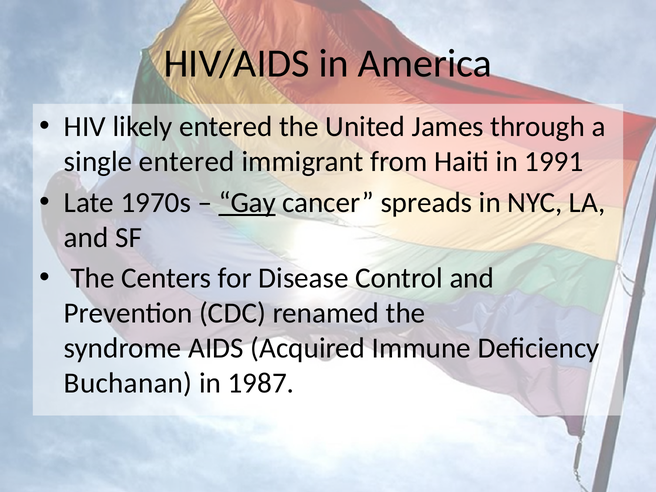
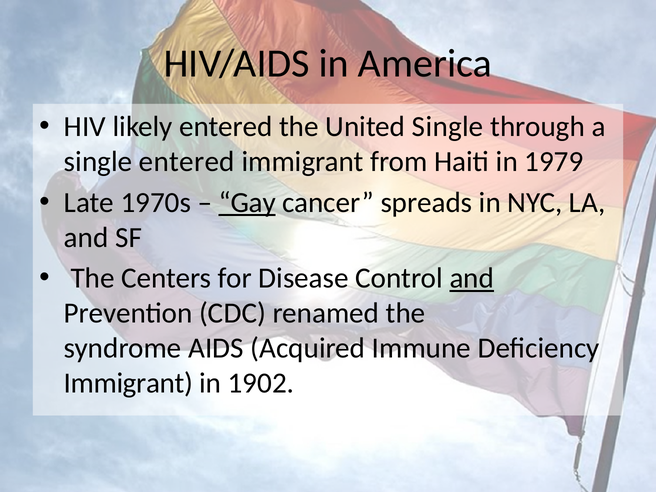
United James: James -> Single (448, 127)
1991: 1991 -> 1979 (554, 162)
and underline: none -> present (472, 278)
Buchanan: Buchanan -> Immigrant (128, 383)
1987: 1987 -> 1902 (261, 383)
